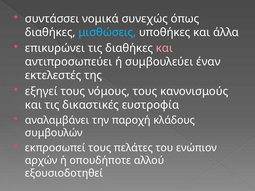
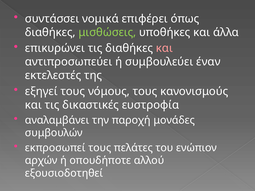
συνεχώς: συνεχώς -> επιφέρει (145, 19)
μισθώσεις colour: light blue -> light green (107, 32)
κλάδους: κλάδους -> μονάδες (174, 120)
